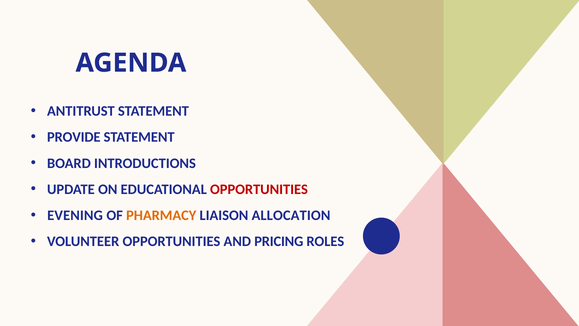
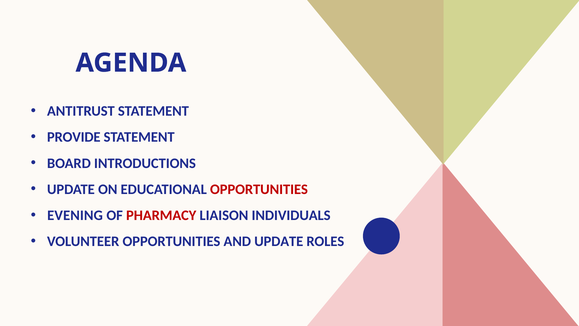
PHARMACY colour: orange -> red (161, 215)
ALLOCATION: ALLOCATION -> INDIVIDUALS (291, 215)
AND PRICING: PRICING -> UPDATE (279, 241)
